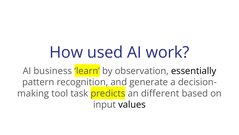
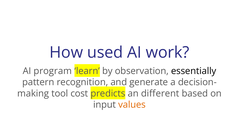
business: business -> program (53, 71)
task: task -> cost (79, 93)
values colour: black -> orange (132, 104)
